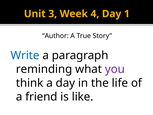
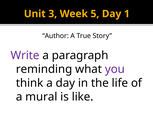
4: 4 -> 5 (95, 14)
Write colour: blue -> purple (25, 55)
friend: friend -> mural (41, 97)
